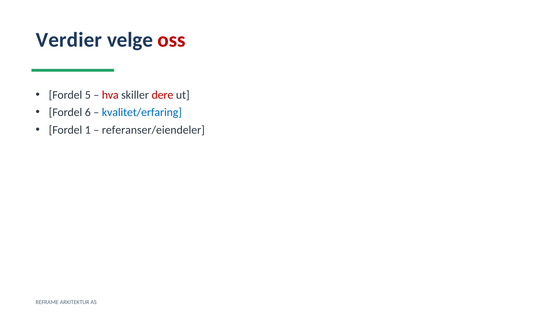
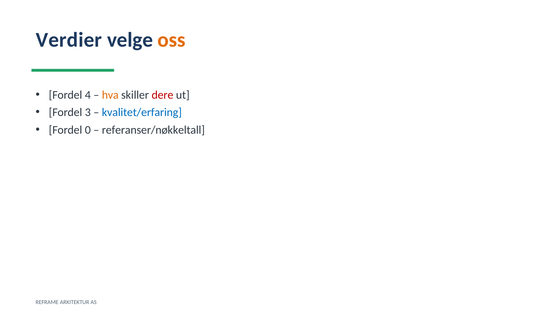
oss colour: red -> orange (172, 40)
5: 5 -> 4 (88, 95)
hva colour: red -> orange (110, 95)
6: 6 -> 3 (88, 112)
1: 1 -> 0 (88, 130)
referanser/eiendeler: referanser/eiendeler -> referanser/nøkkeltall (153, 130)
